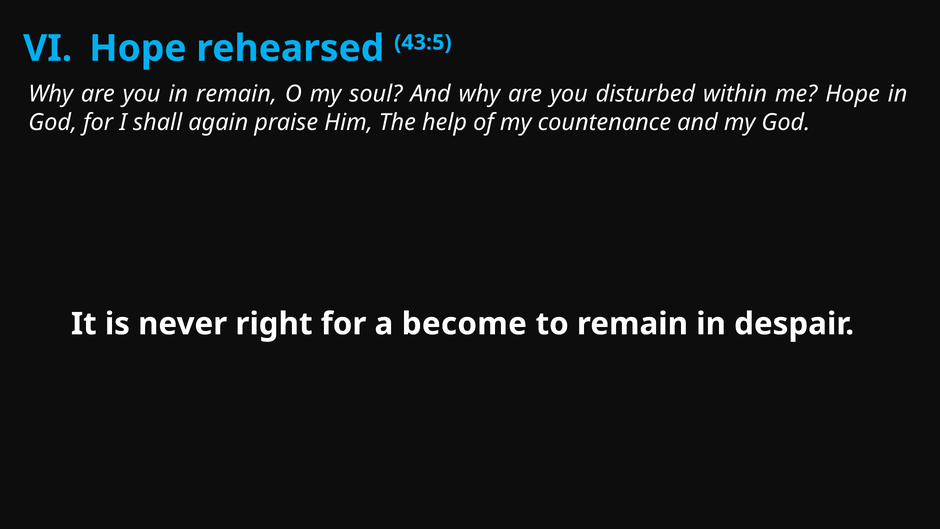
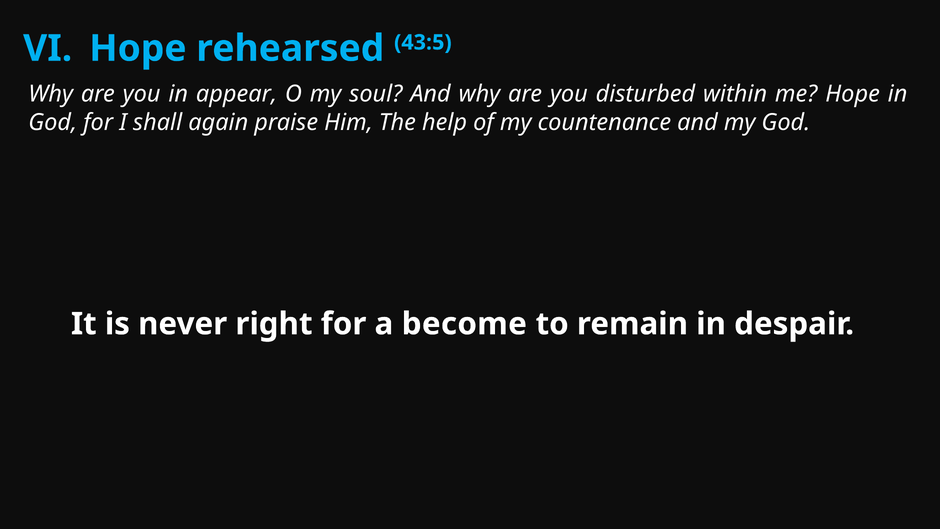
in remain: remain -> appear (237, 94)
